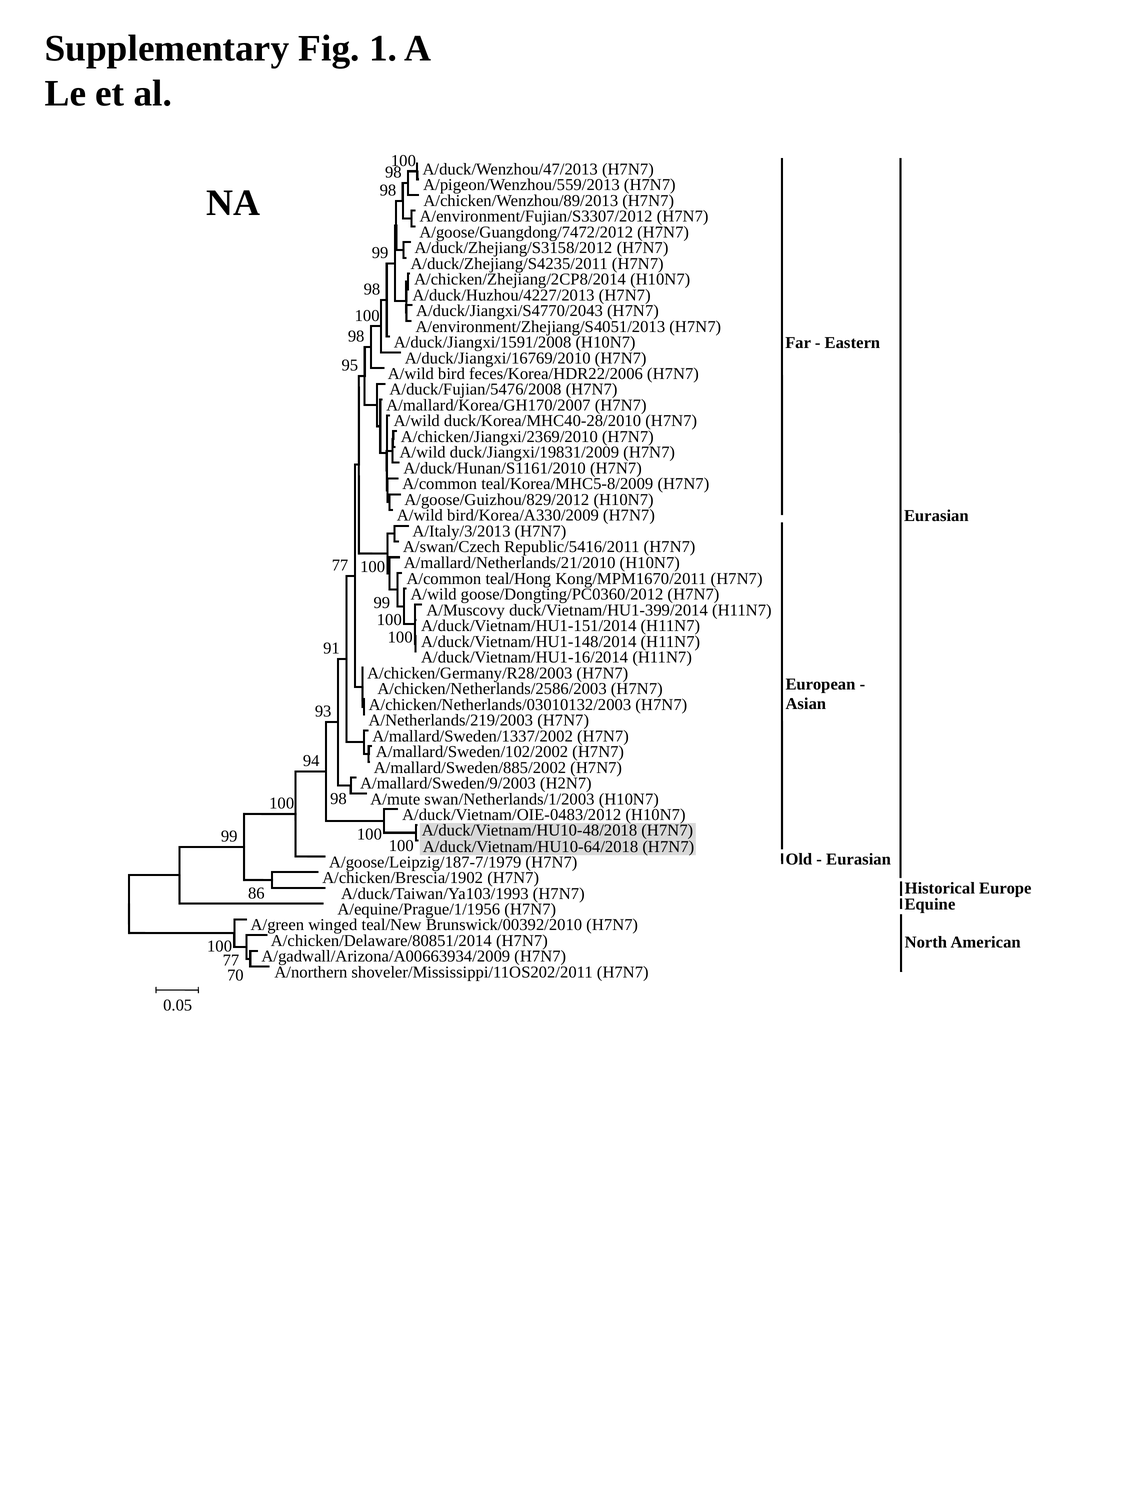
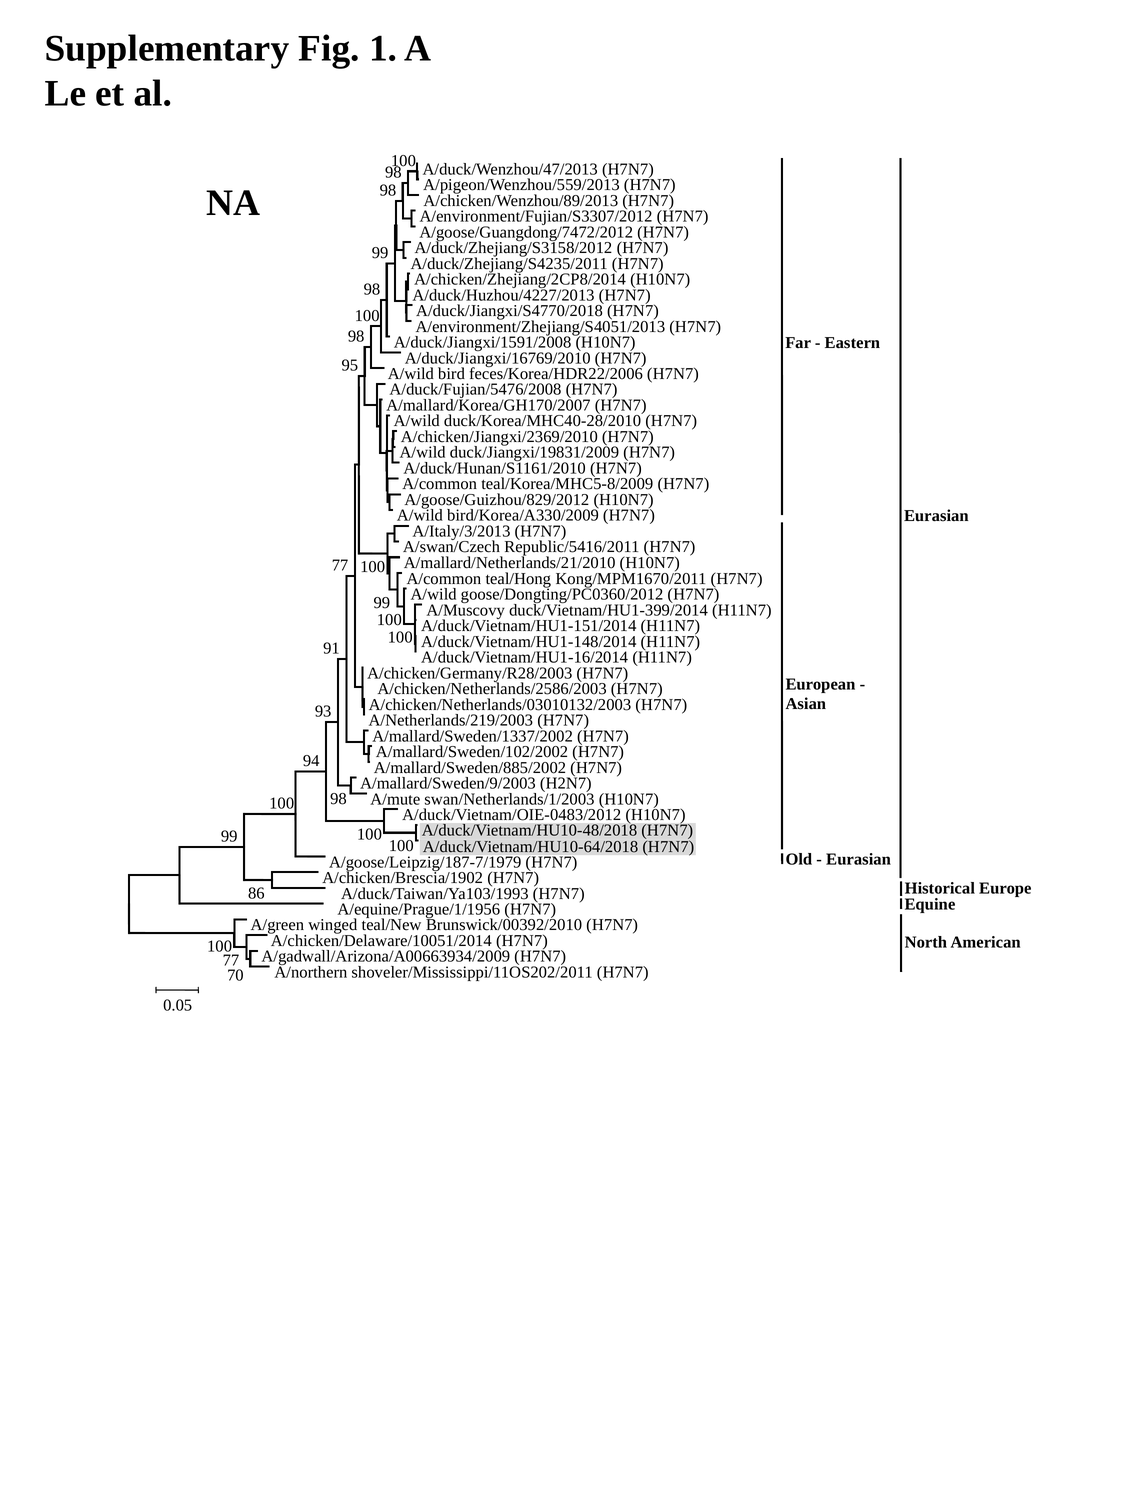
A/duck/Jiangxi/S4770/2043: A/duck/Jiangxi/S4770/2043 -> A/duck/Jiangxi/S4770/2018 (509, 311)
A/chicken/Delaware/80851/2014: A/chicken/Delaware/80851/2014 -> A/chicken/Delaware/10051/2014 (381, 941)
